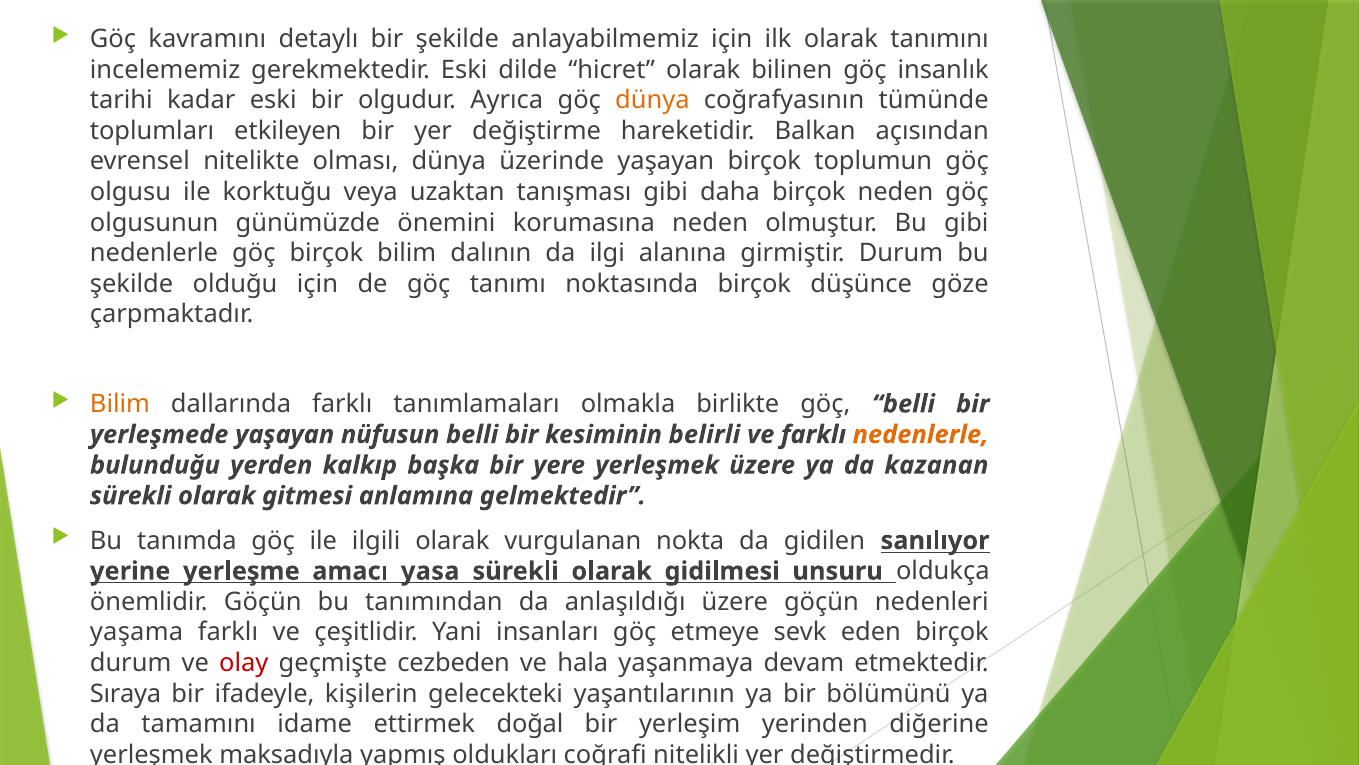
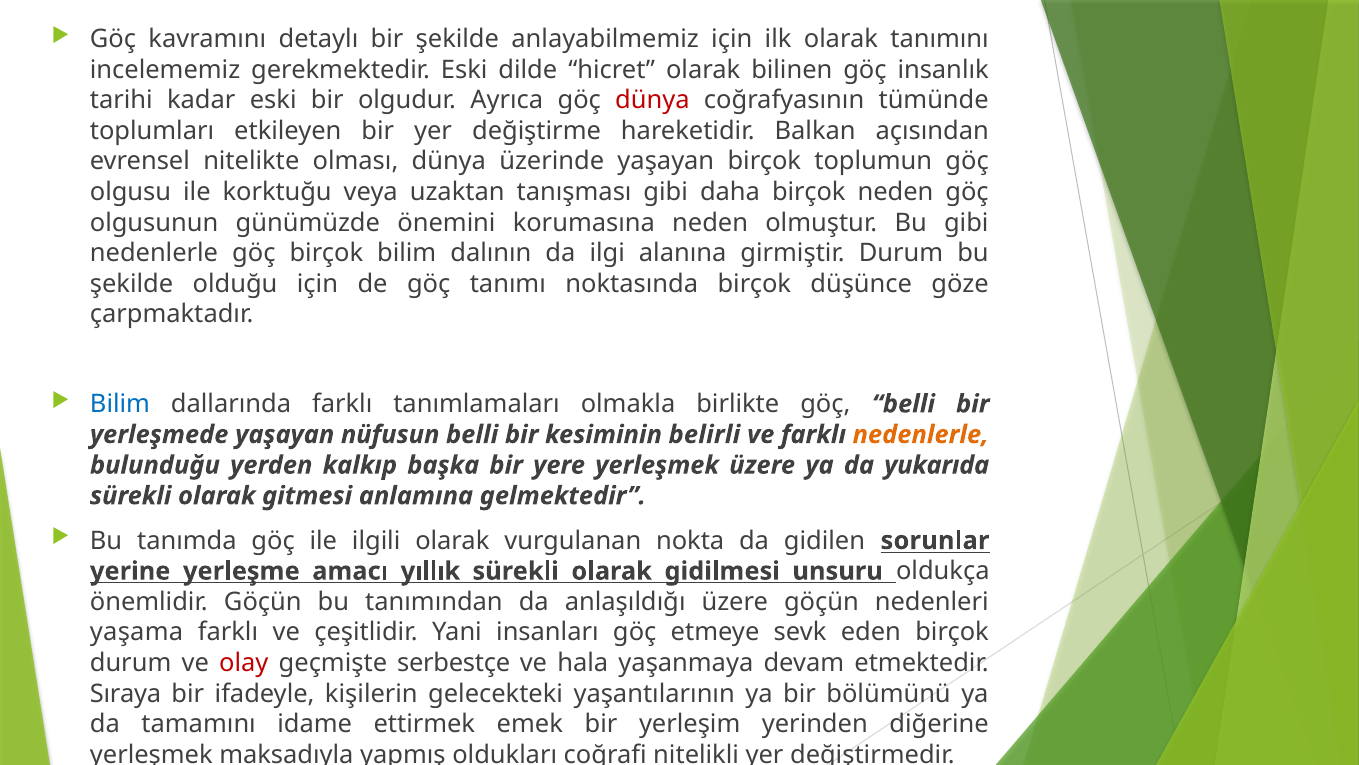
dünya colour: orange -> red (652, 100)
Bilim colour: orange -> blue (120, 404)
kazanan: kazanan -> yukarıda (937, 465)
sanılıyor: sanılıyor -> sorunlar (935, 540)
yasa: yasa -> yıllık (430, 571)
cezbeden: cezbeden -> serbestçe (454, 663)
doğal: doğal -> emek (530, 724)
